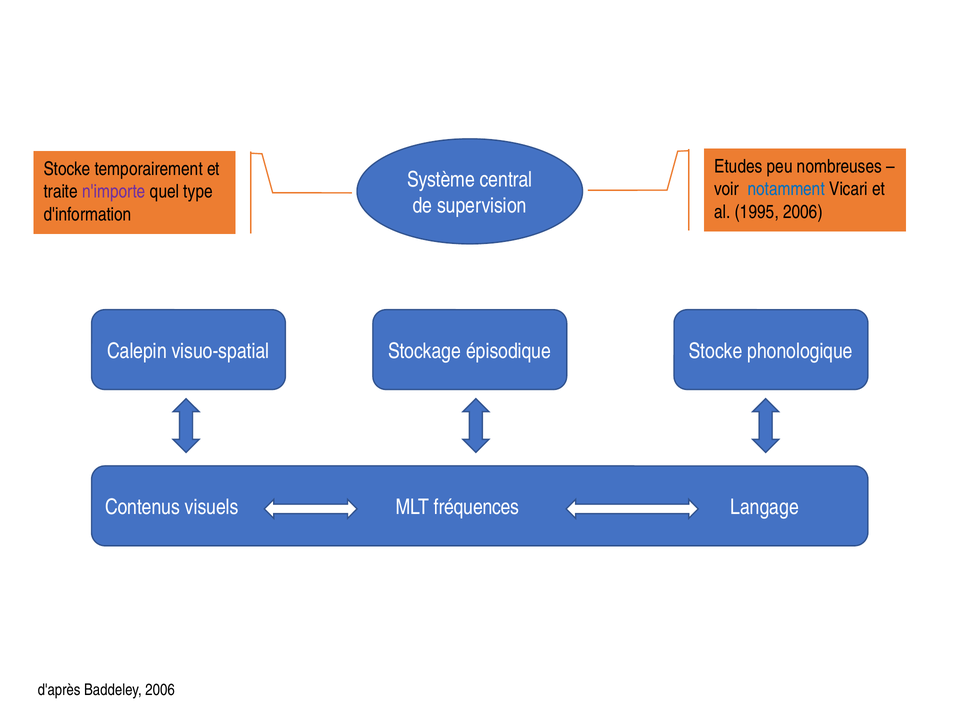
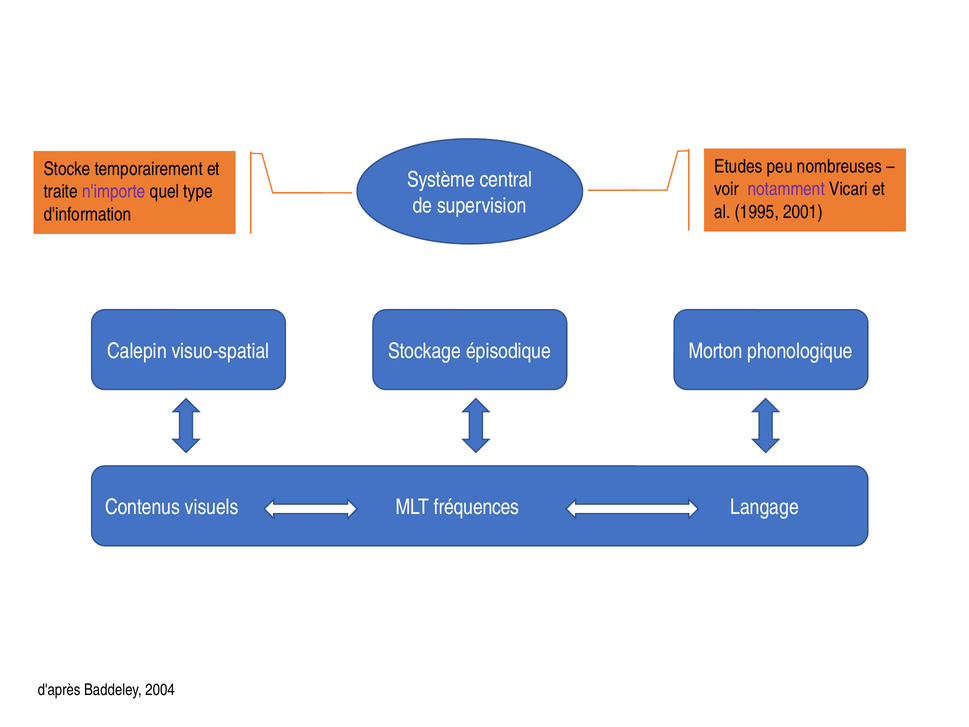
notamment colour: blue -> purple (786, 189)
1995 2006: 2006 -> 2001 (803, 212)
épisodique Stocke: Stocke -> Morton (716, 351)
Baddeley 2006: 2006 -> 2004 (160, 690)
